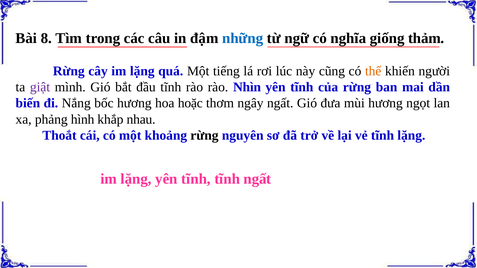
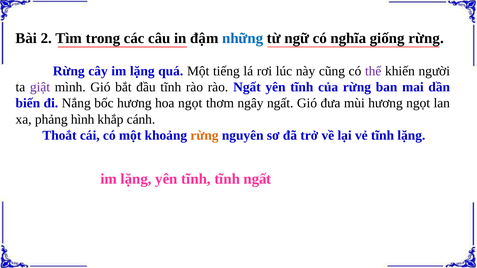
8: 8 -> 2 (46, 38)
giống thảm: thảm -> rừng (426, 38)
thể colour: orange -> purple (373, 71)
rào Nhìn: Nhìn -> Ngất (247, 87)
hoa hoặc: hoặc -> ngọt (190, 103)
nhau: nhau -> cánh (141, 119)
rừng colour: black -> orange (204, 135)
